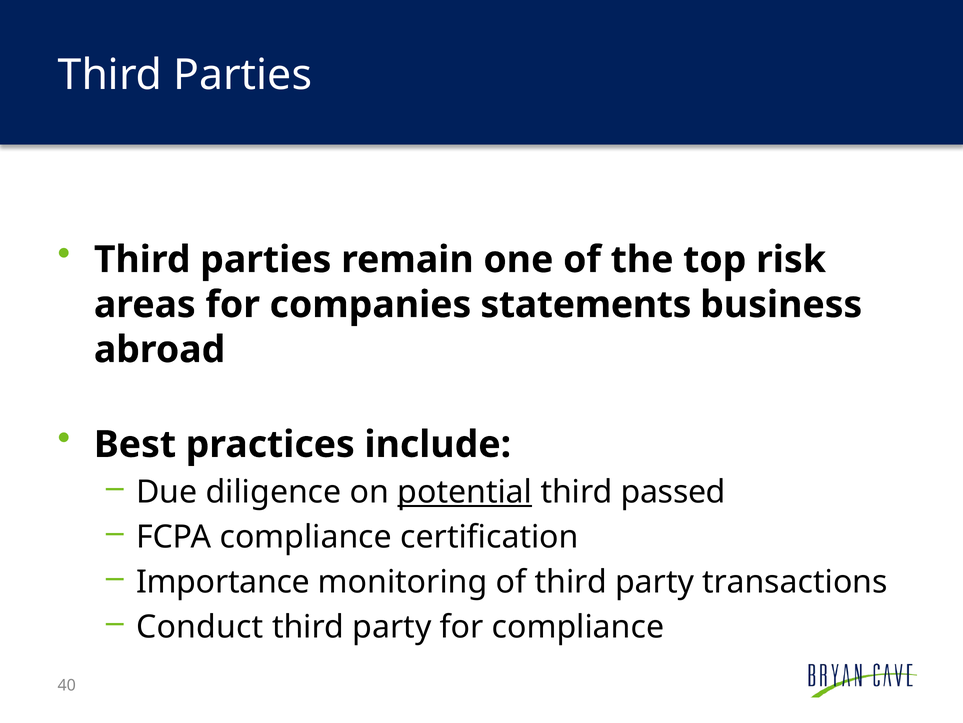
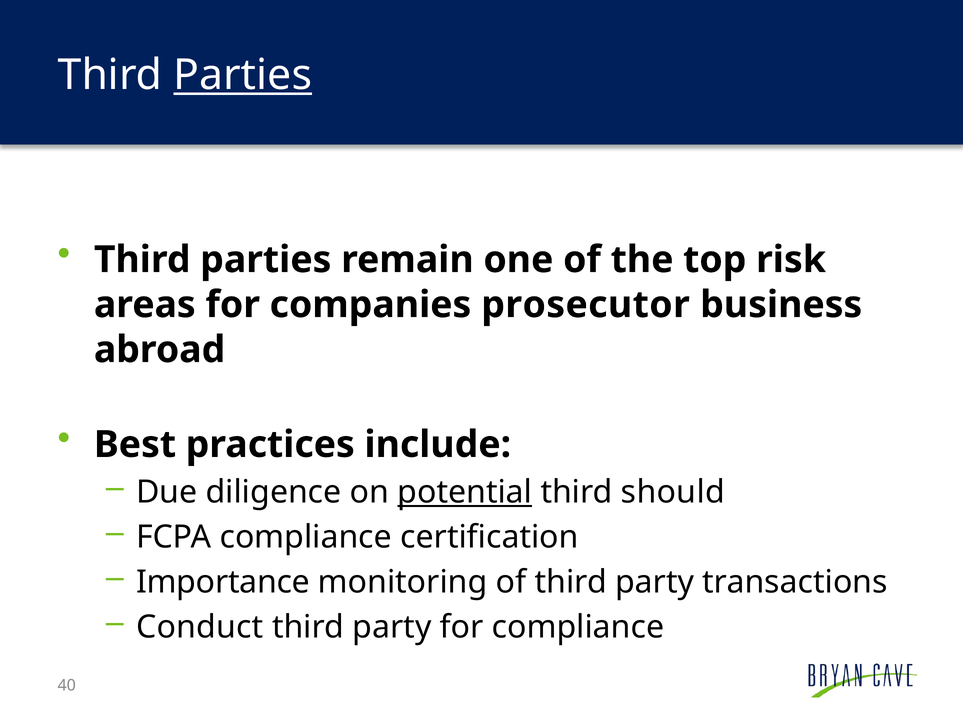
Parties underline: none -> present (243, 75)
statements: statements -> prosecutor (586, 304)
passed: passed -> should (673, 492)
